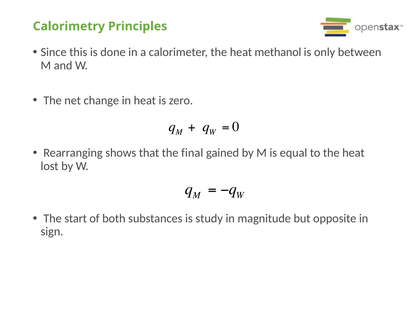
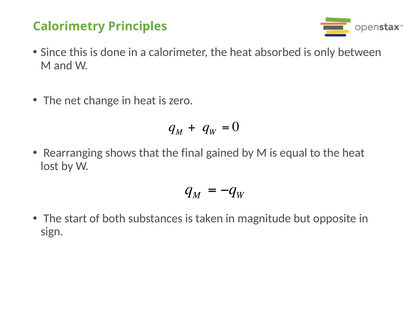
methanol: methanol -> absorbed (278, 52)
study: study -> taken (209, 218)
